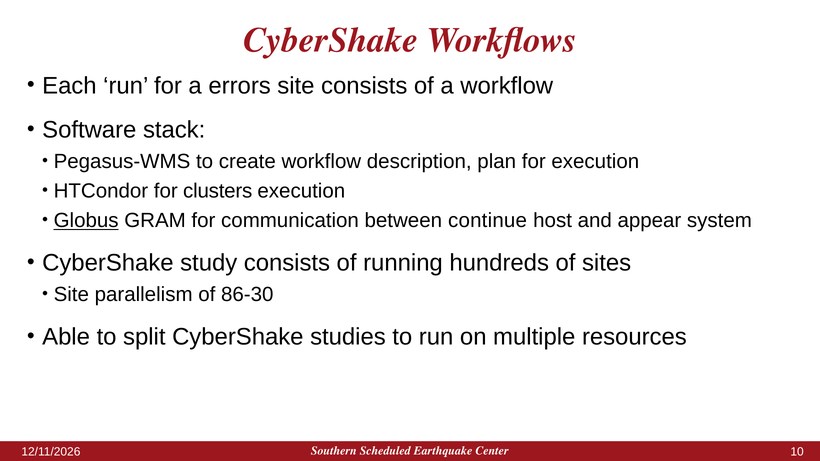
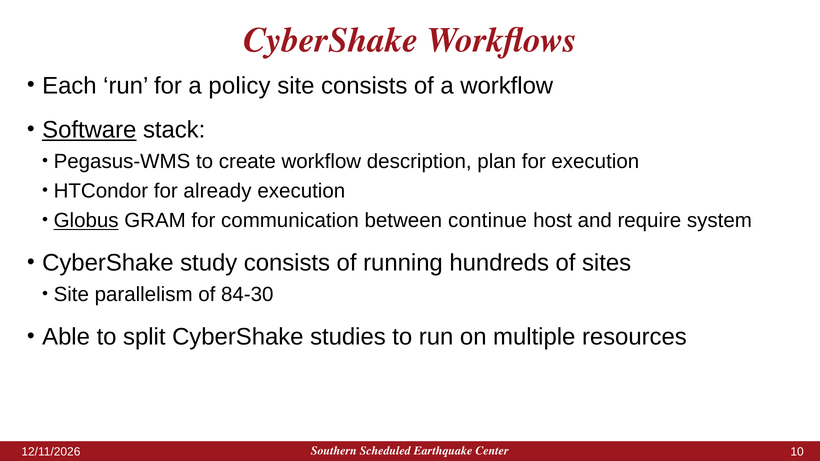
errors: errors -> policy (239, 86)
Software underline: none -> present (89, 130)
clusters: clusters -> already (218, 191)
appear: appear -> require (649, 221)
86-30: 86-30 -> 84-30 (247, 295)
